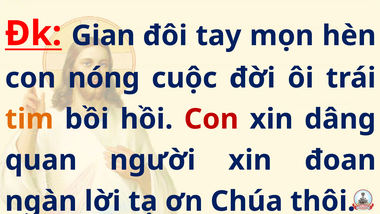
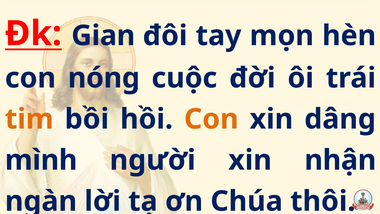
Con colour: red -> orange (211, 119)
quan: quan -> mình (41, 160)
đoan: đoan -> nhận (340, 160)
